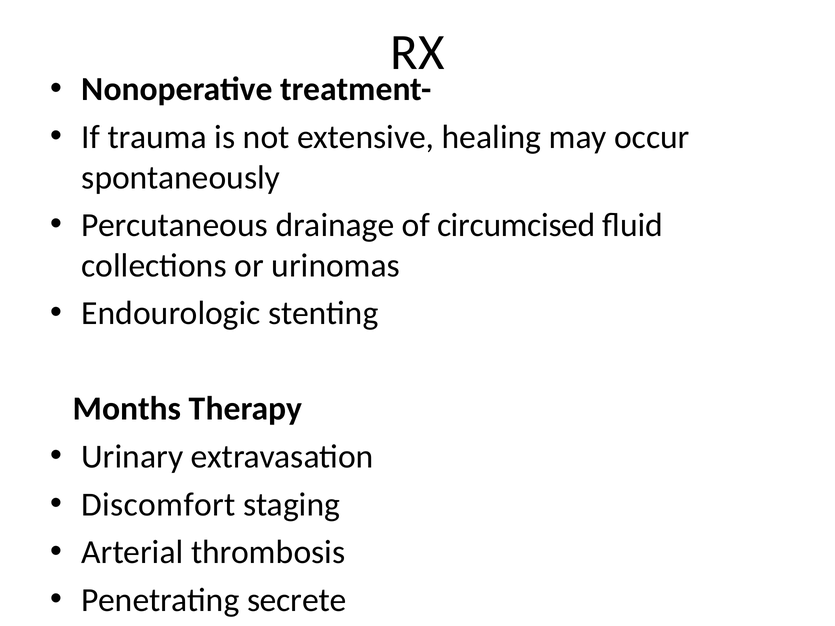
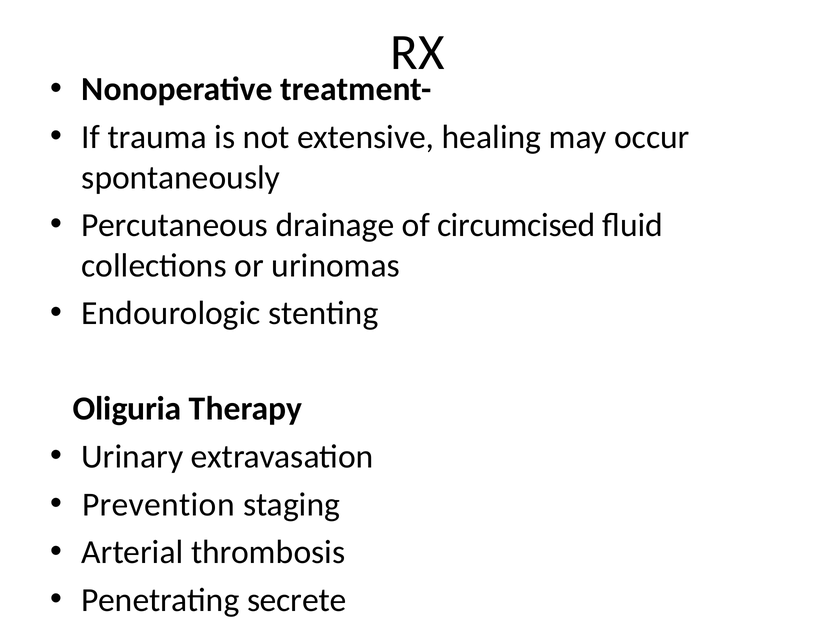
Months: Months -> Oliguria (127, 409)
Discomfort: Discomfort -> Prevention (158, 505)
